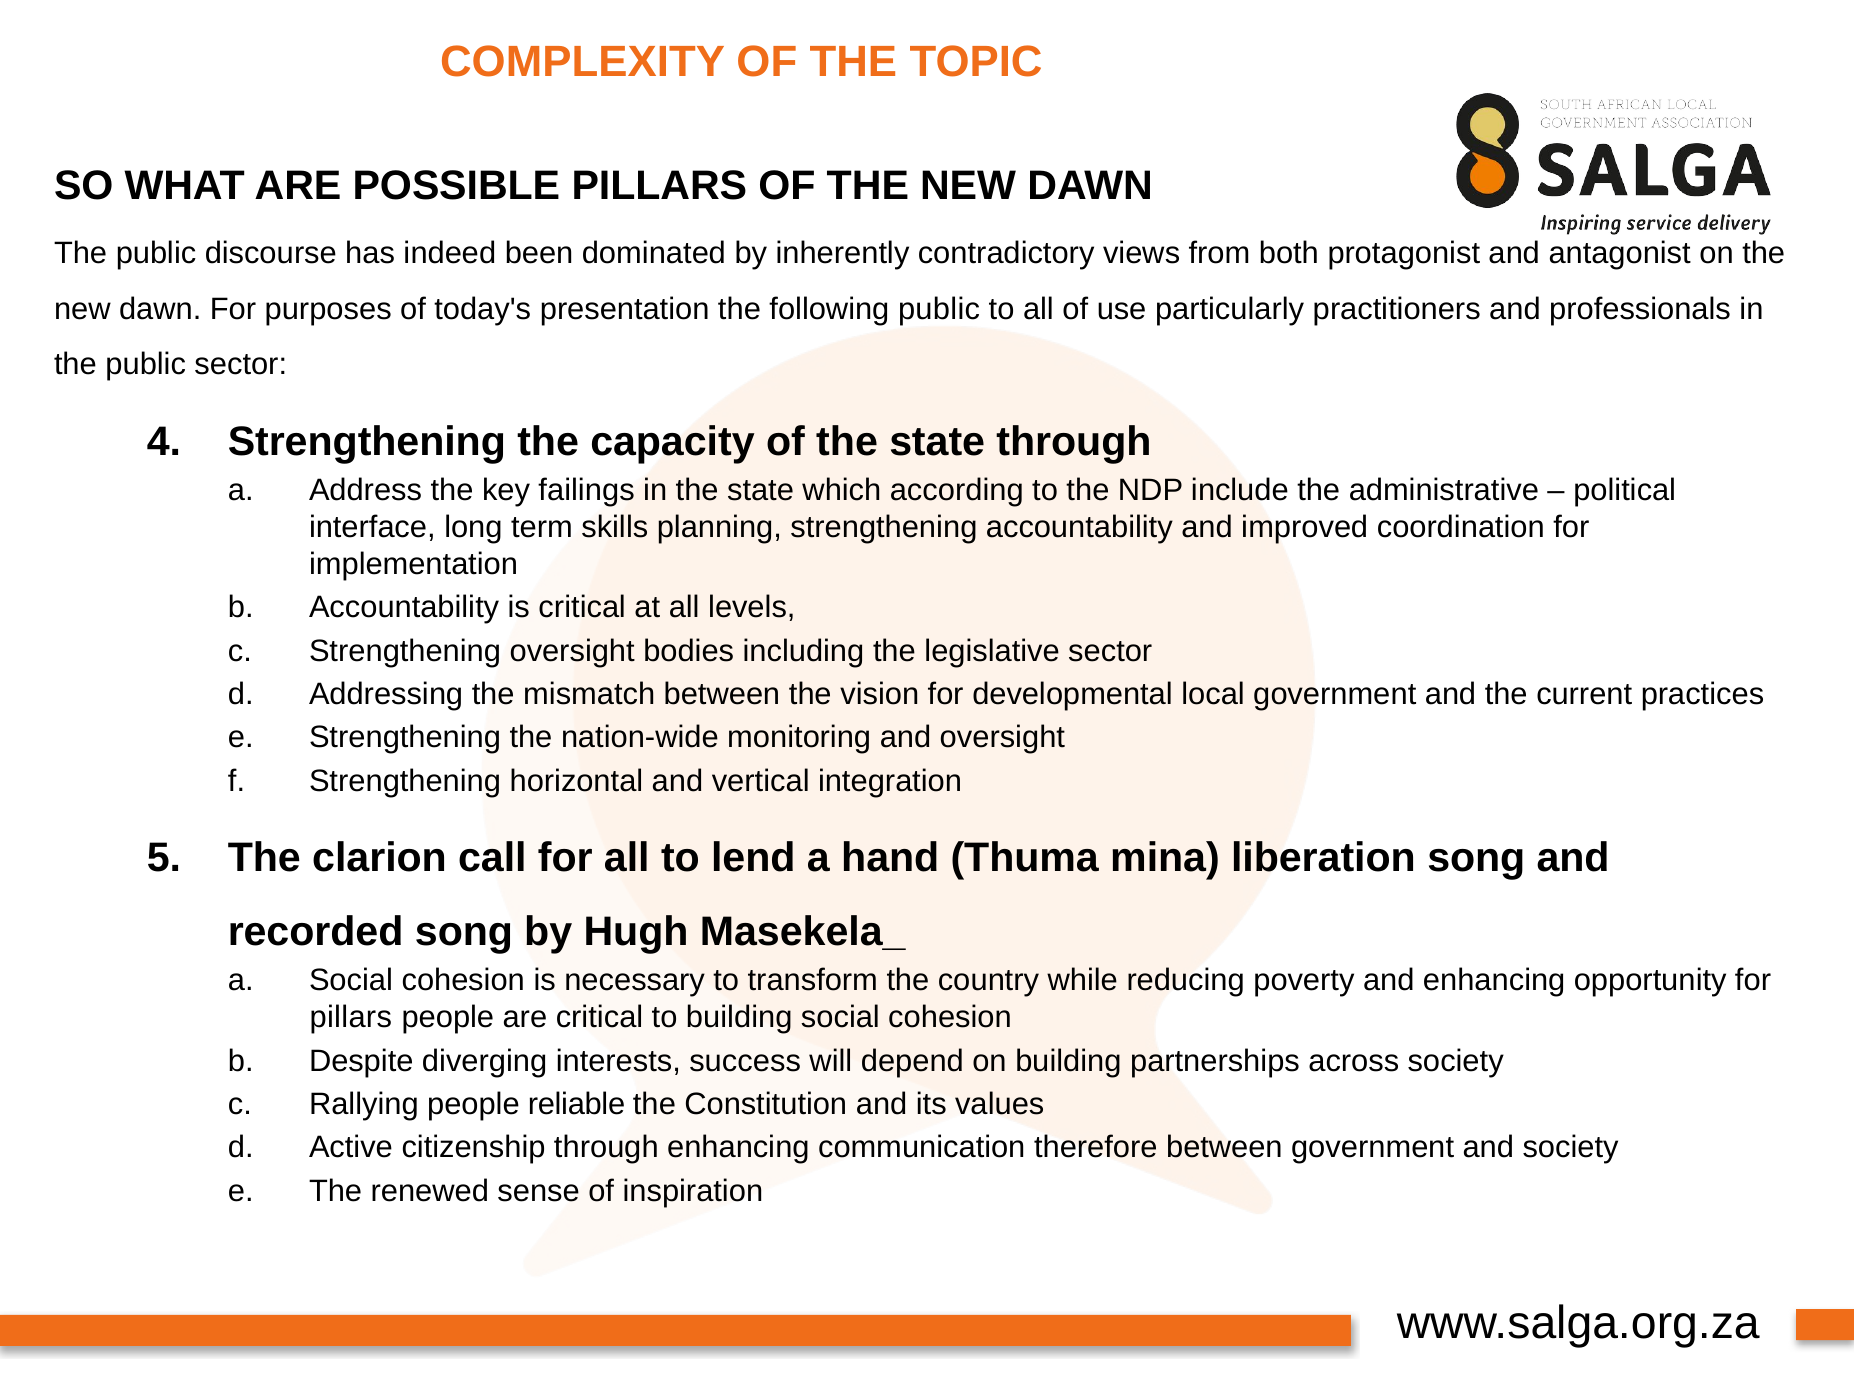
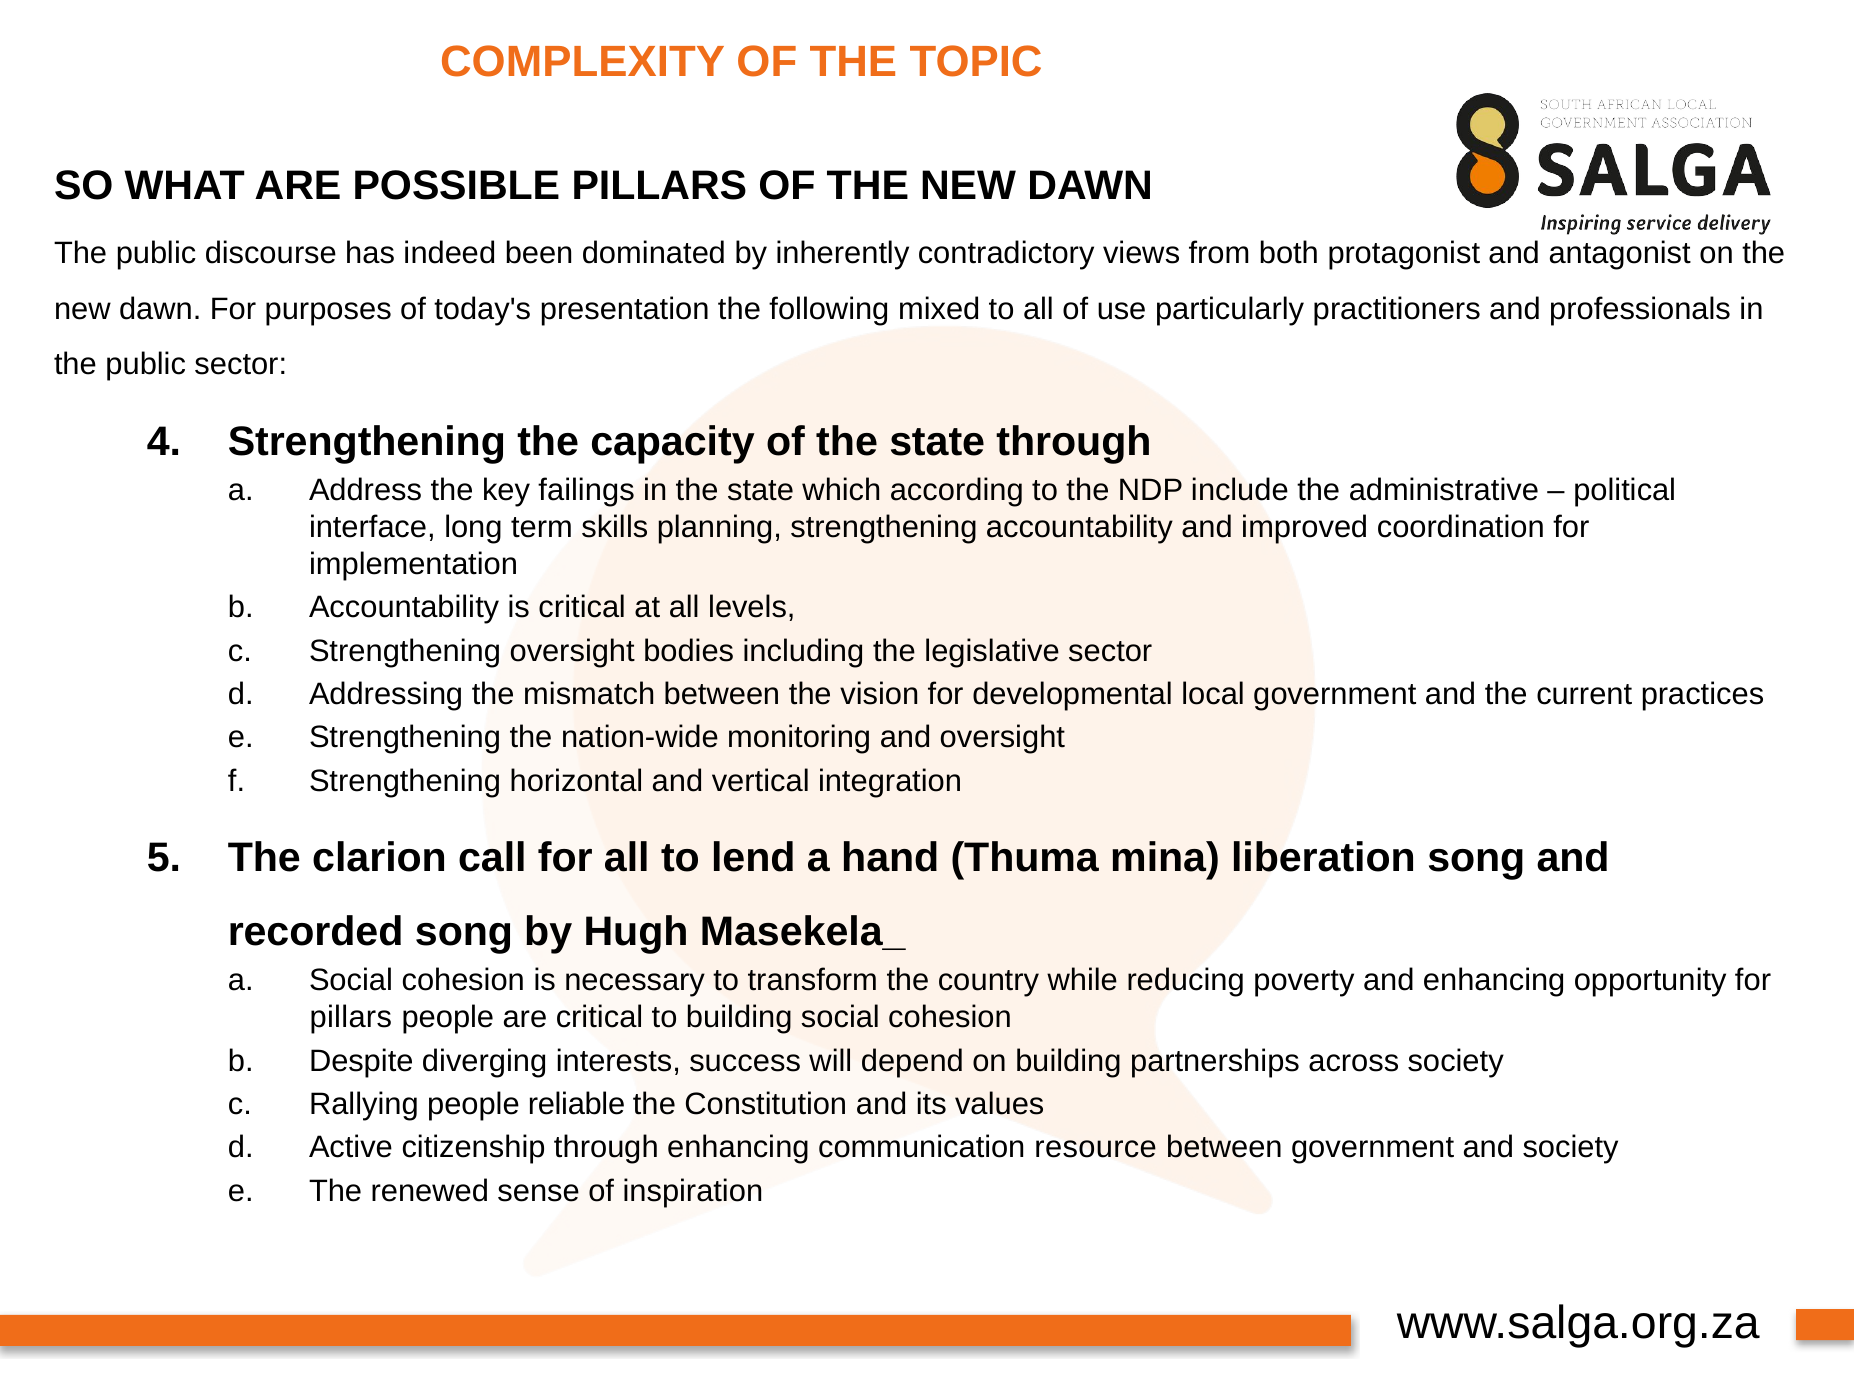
following public: public -> mixed (939, 309)
therefore: therefore -> resource (1096, 1147)
